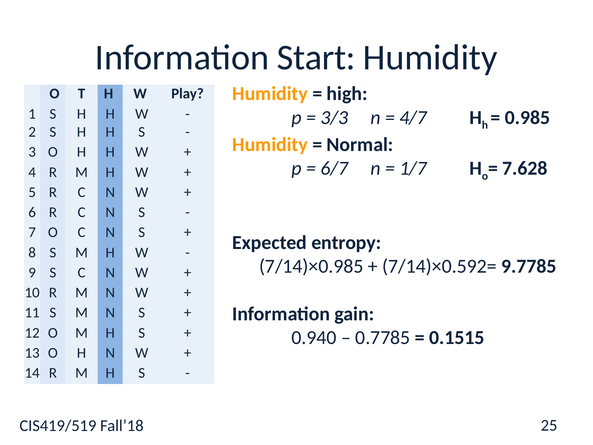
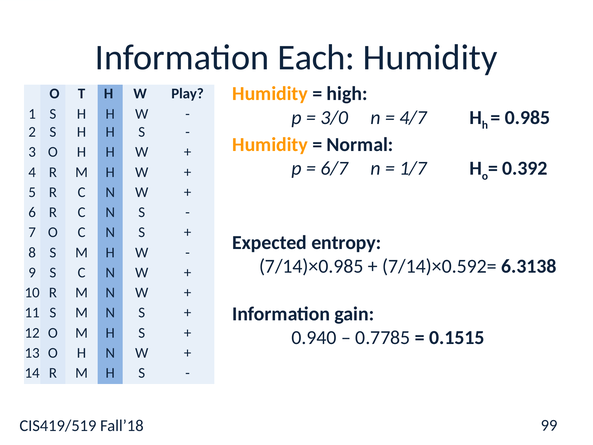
Start: Start -> Each (316, 57)
3/3: 3/3 -> 3/0 (334, 117)
7.628: 7.628 -> 0.392 (525, 168)
9.7785: 9.7785 -> 6.3138 (529, 266)
25: 25 -> 99 (549, 425)
